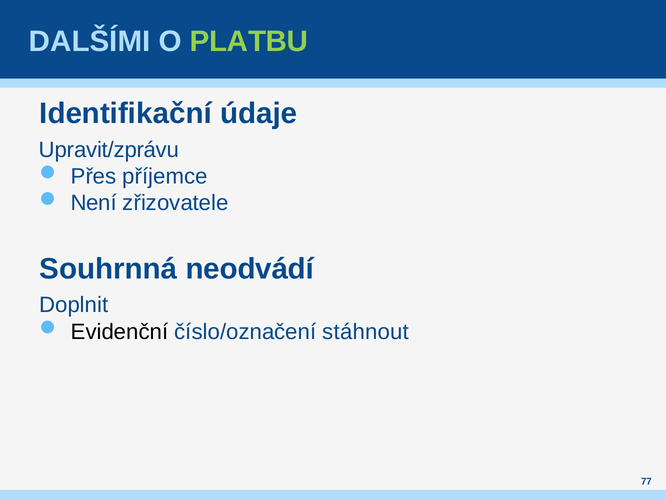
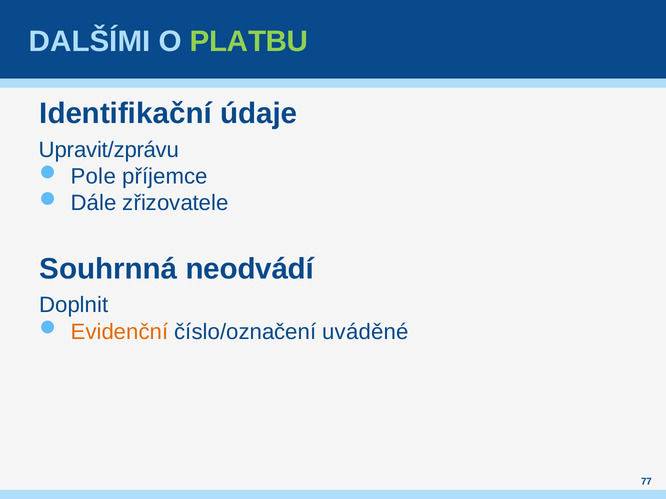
Přes: Přes -> Pole (93, 177)
Není: Není -> Dále (94, 203)
Evidenční colour: black -> orange (119, 332)
stáhnout: stáhnout -> uváděné (366, 332)
